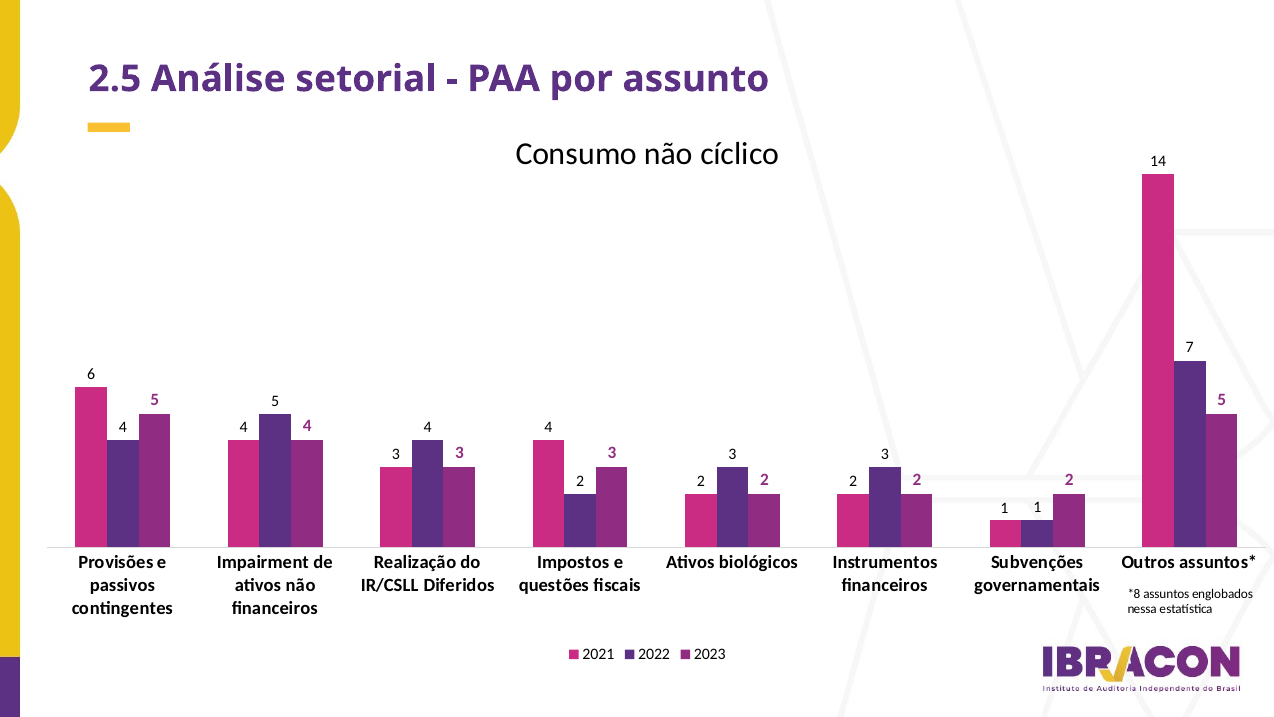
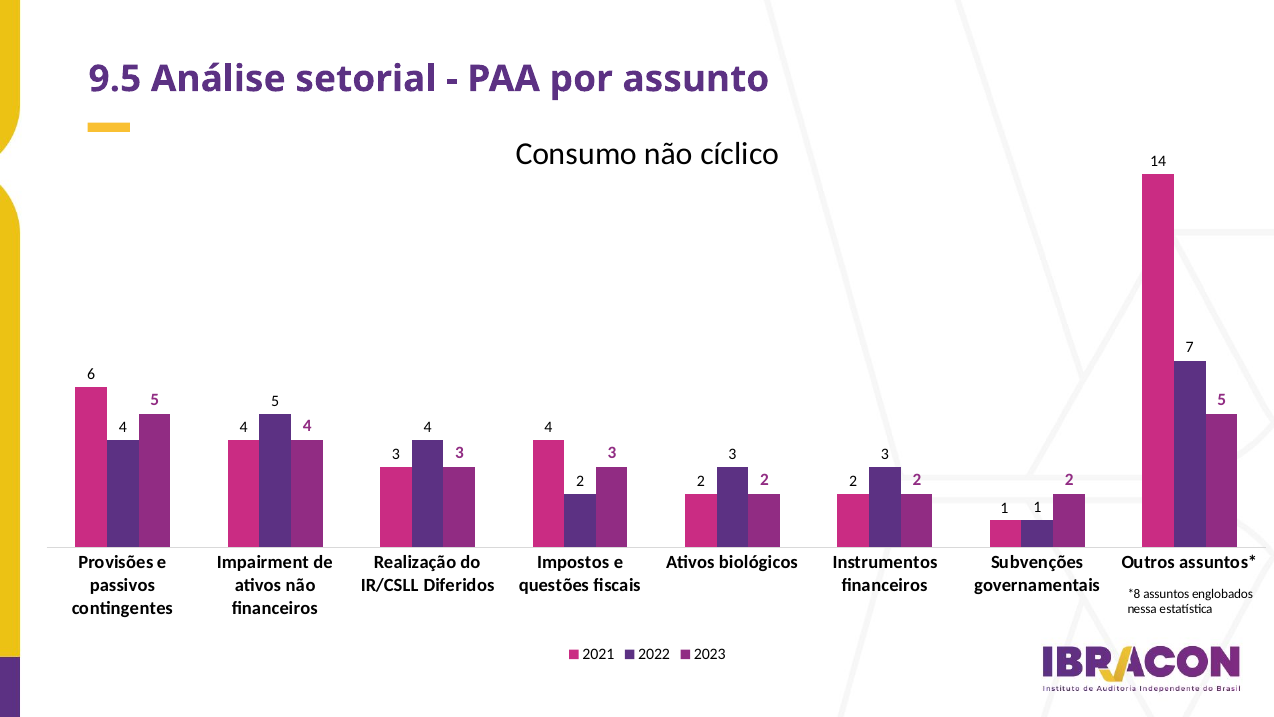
2.5: 2.5 -> 9.5 (115, 79)
